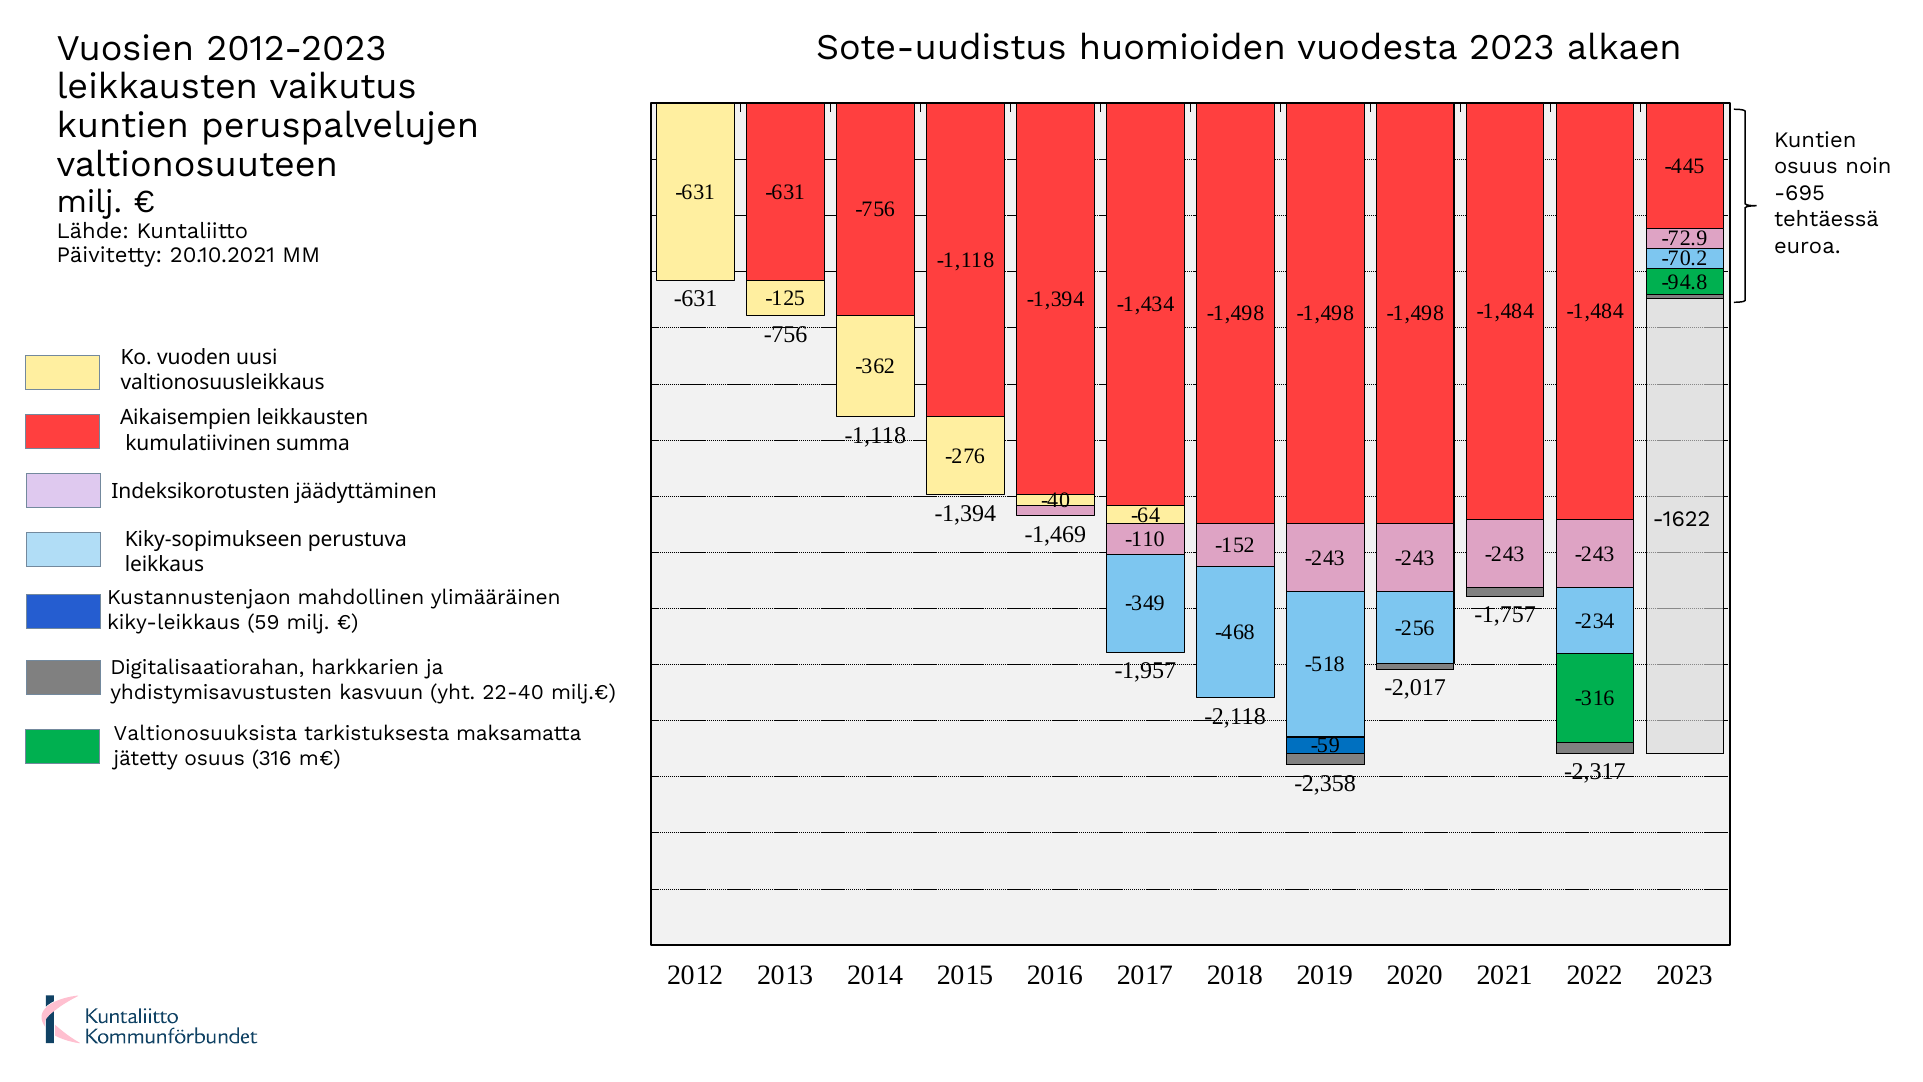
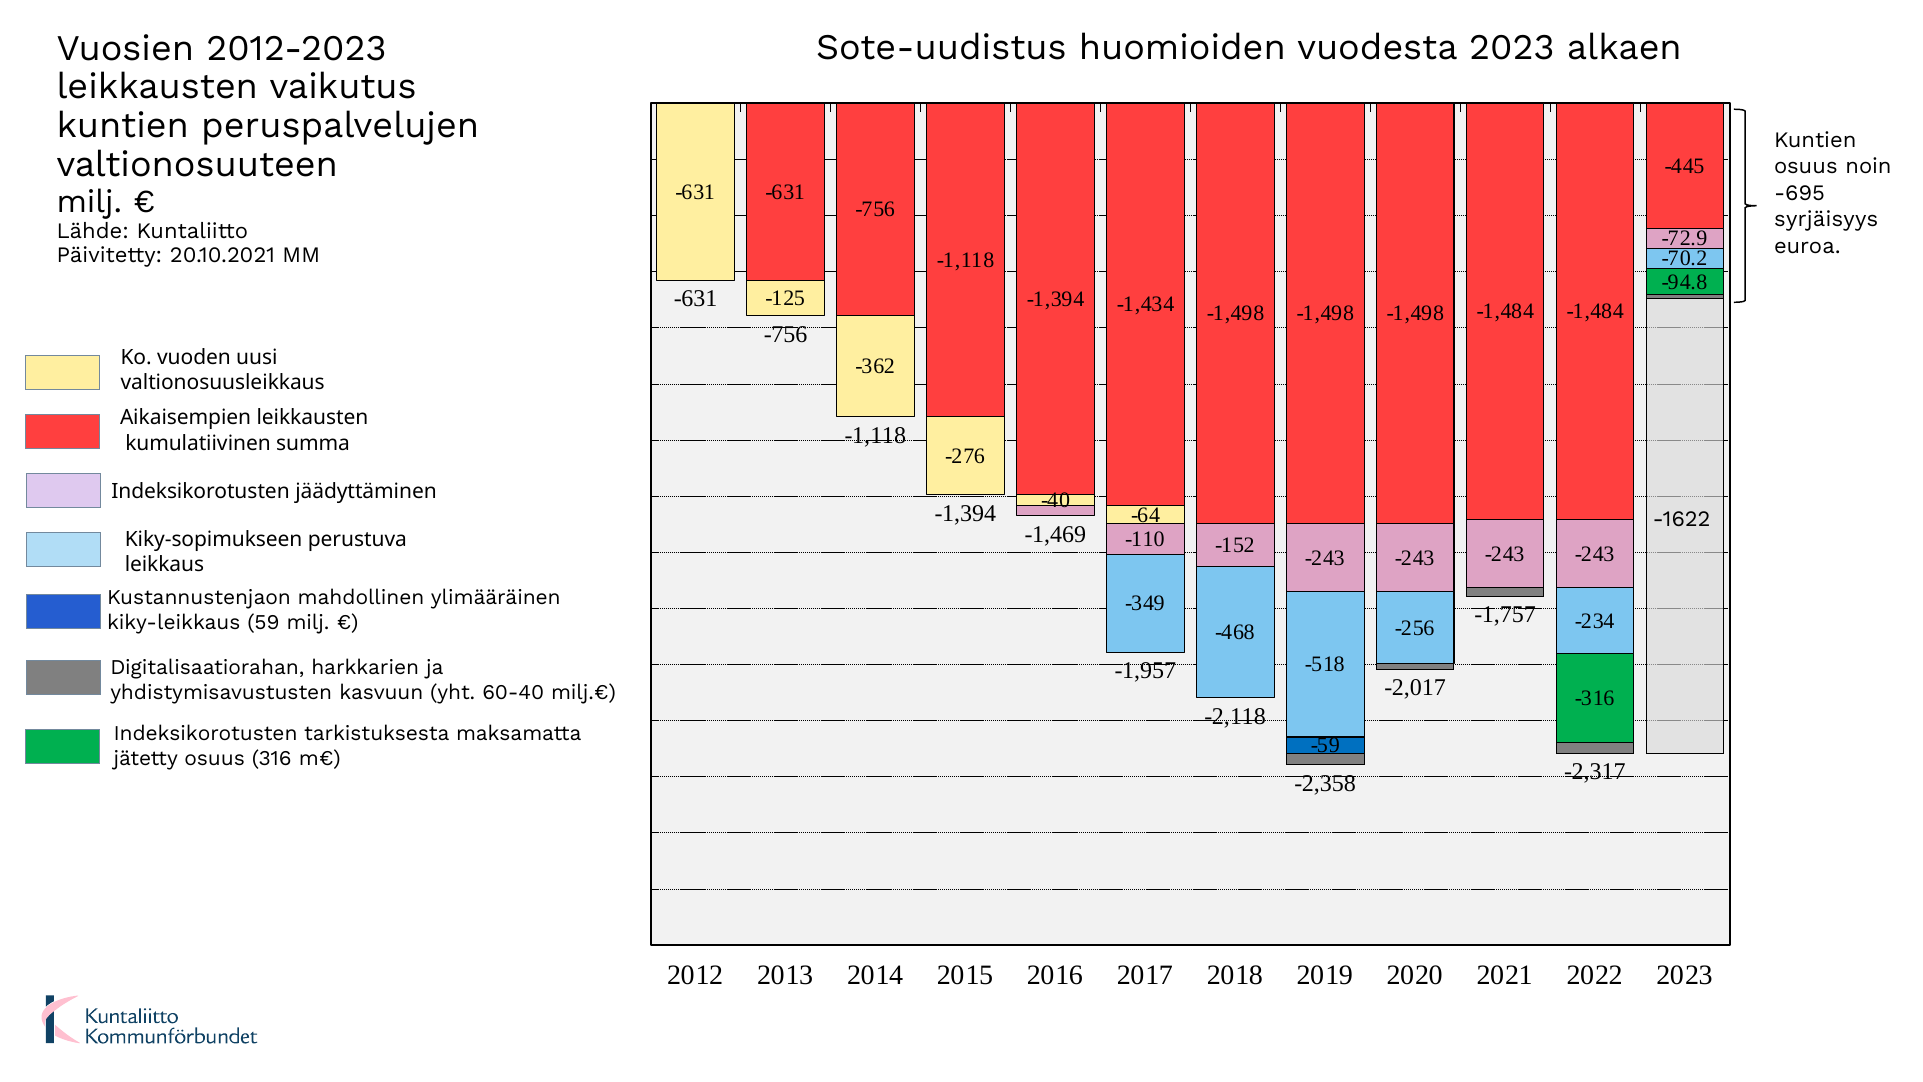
tehtäessä: tehtäessä -> syrjäisyys (1826, 220)
22-40: 22-40 -> 60-40 (513, 692)
Valtionosuuksista: Valtionosuuksista -> Indeksikorotusten (206, 734)
